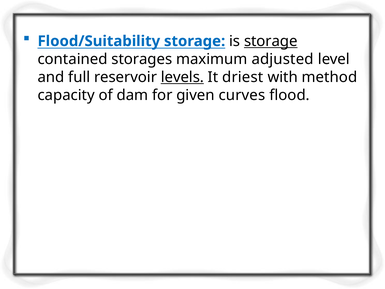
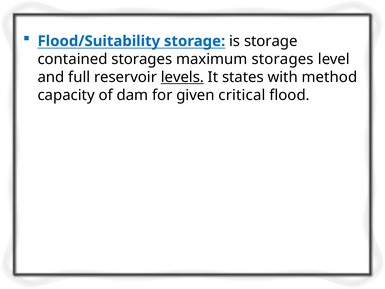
storage underline: present -> none (271, 41)
maximum adjusted: adjusted -> storages (283, 59)
driest: driest -> states (243, 77)
curves: curves -> critical (242, 95)
